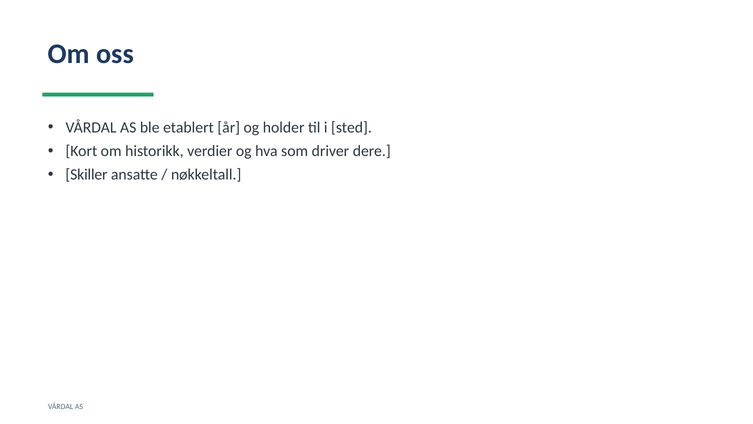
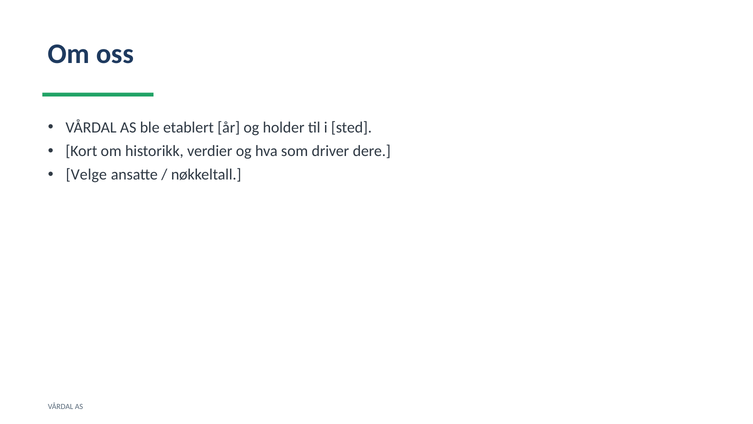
Skiller: Skiller -> Velge (86, 175)
